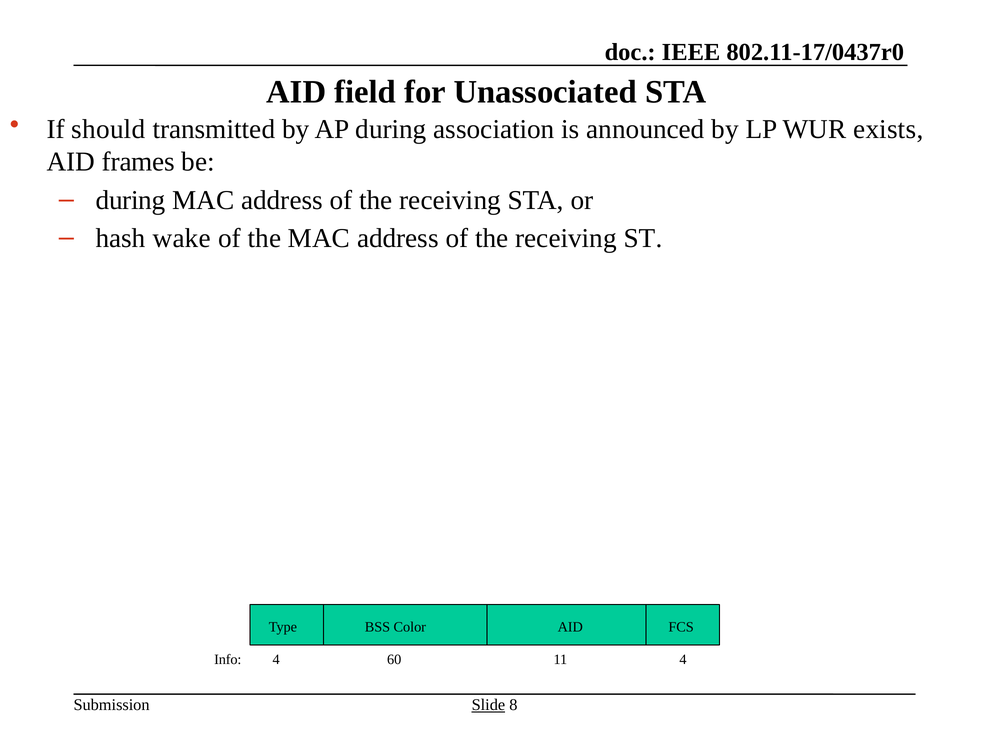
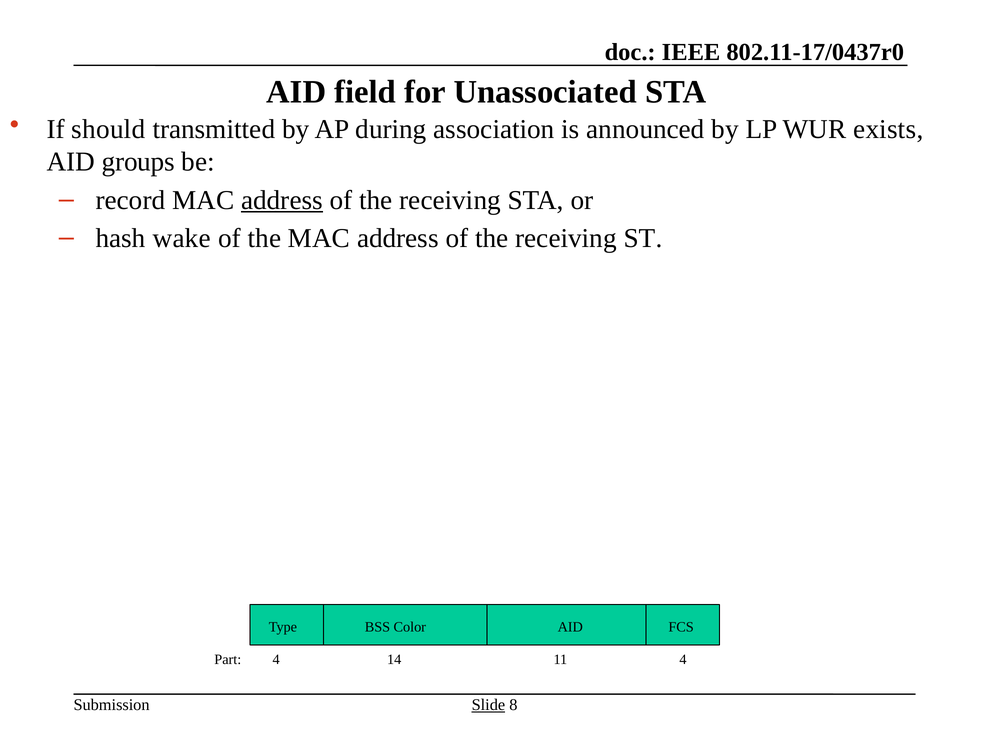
frames: frames -> groups (138, 162)
during: during -> record (130, 200)
address underline: none -> present (282, 200)
Info: Info -> Part (228, 660)
60: 60 -> 14 (394, 660)
